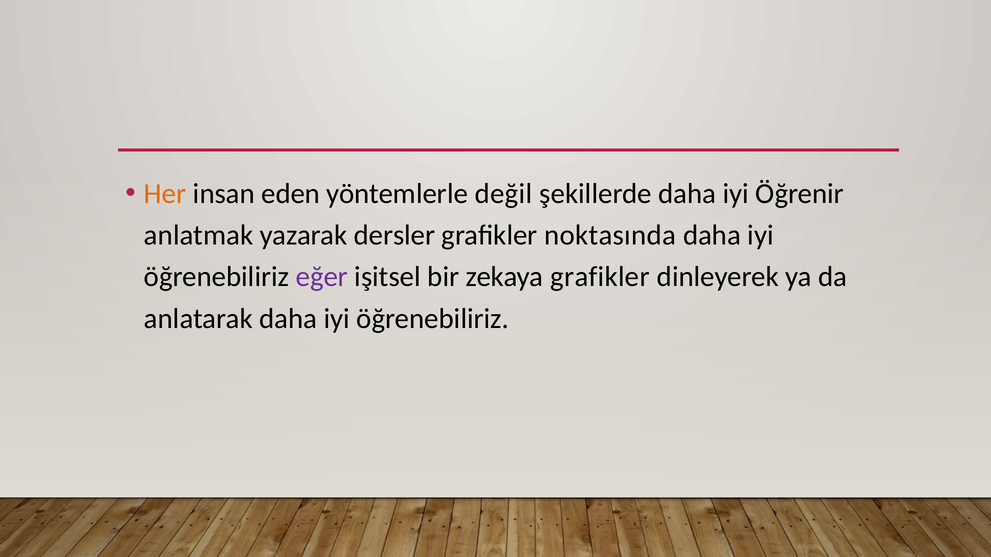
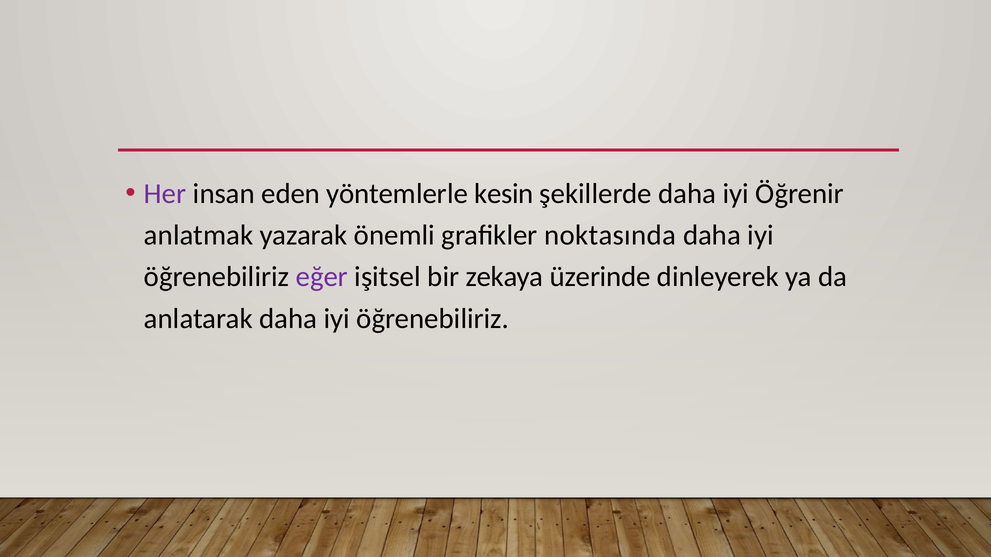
Her colour: orange -> purple (165, 194)
değil: değil -> kesin (504, 194)
dersler: dersler -> önemli (394, 235)
zekaya grafikler: grafikler -> üzerinde (600, 277)
